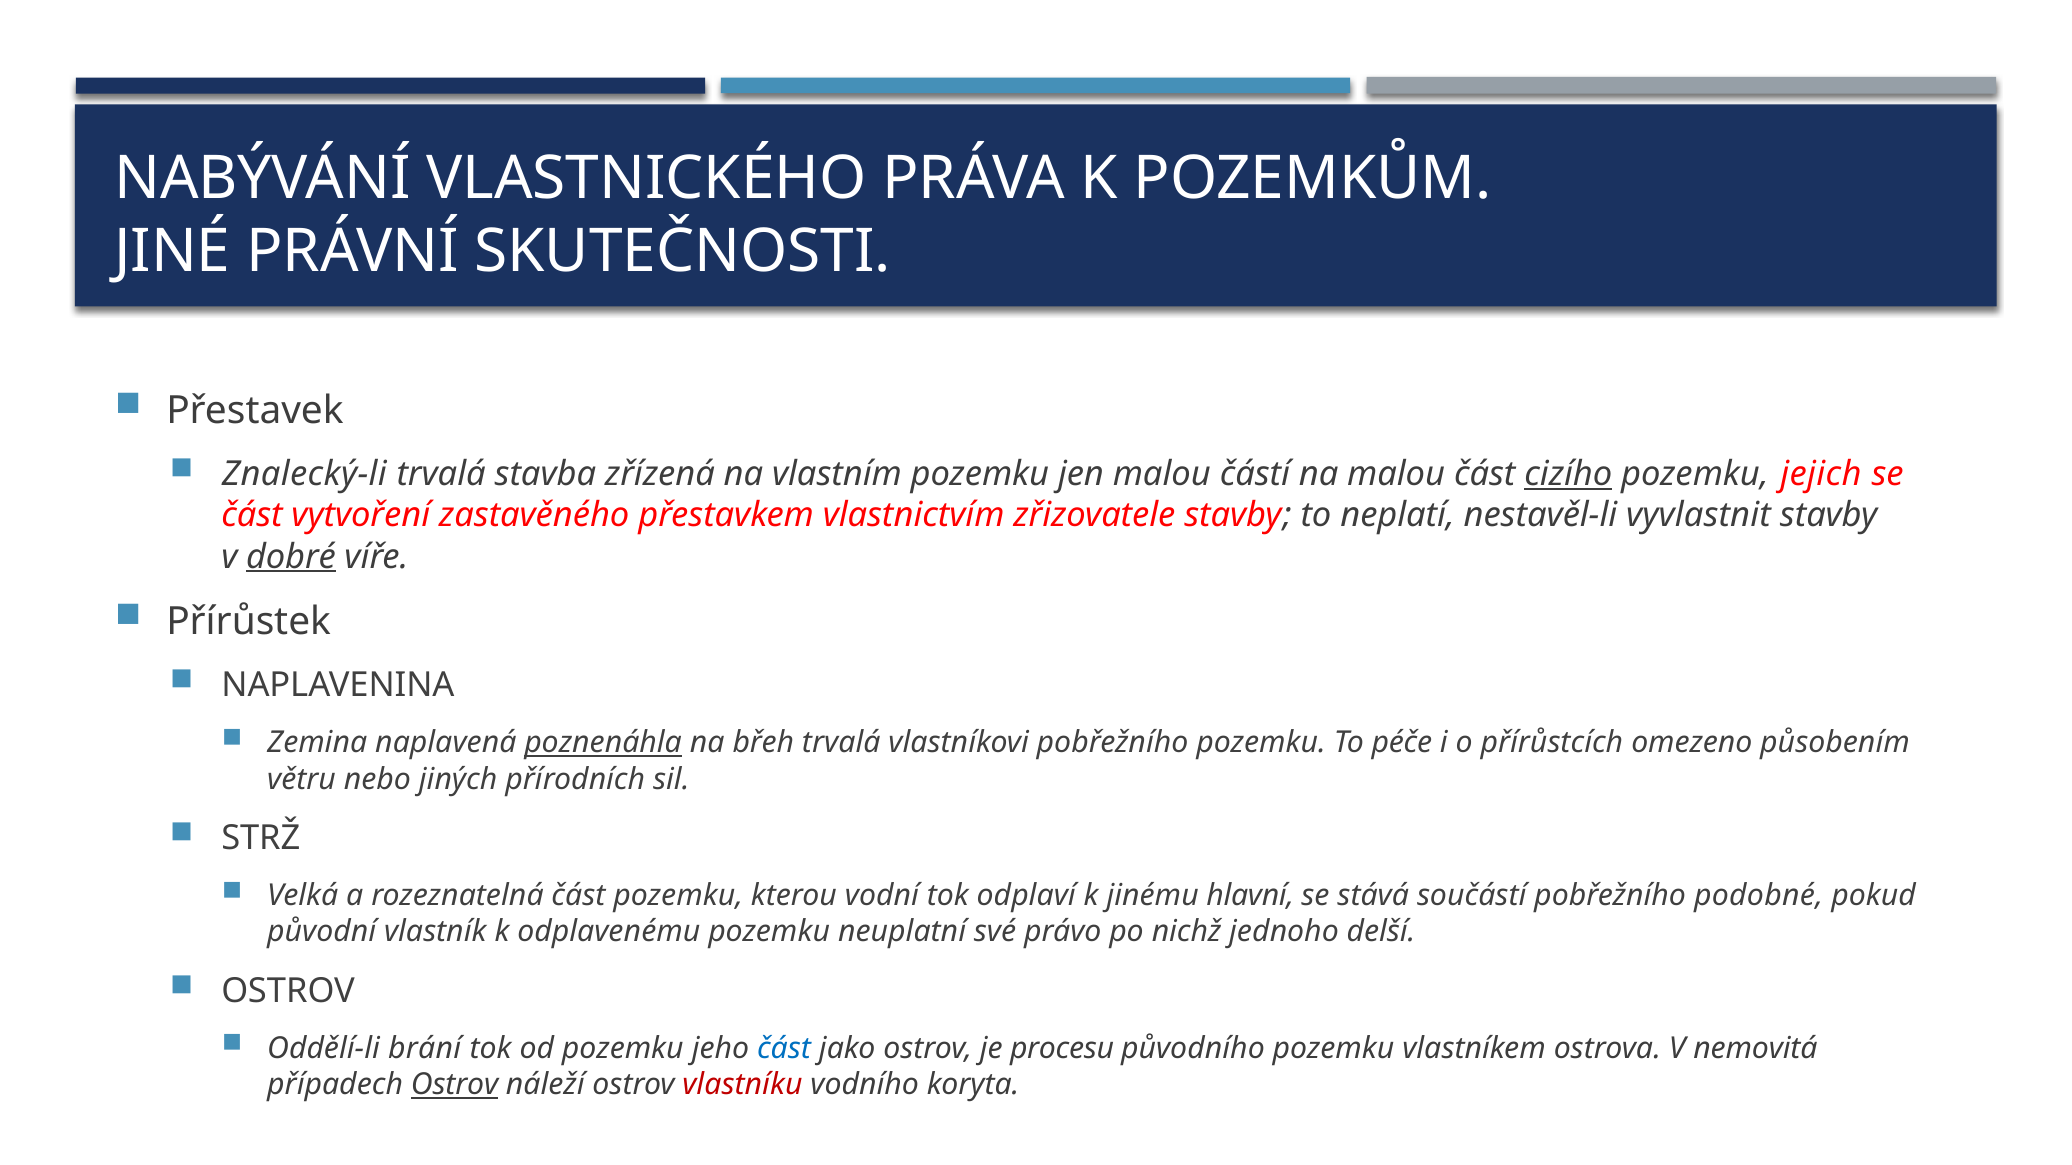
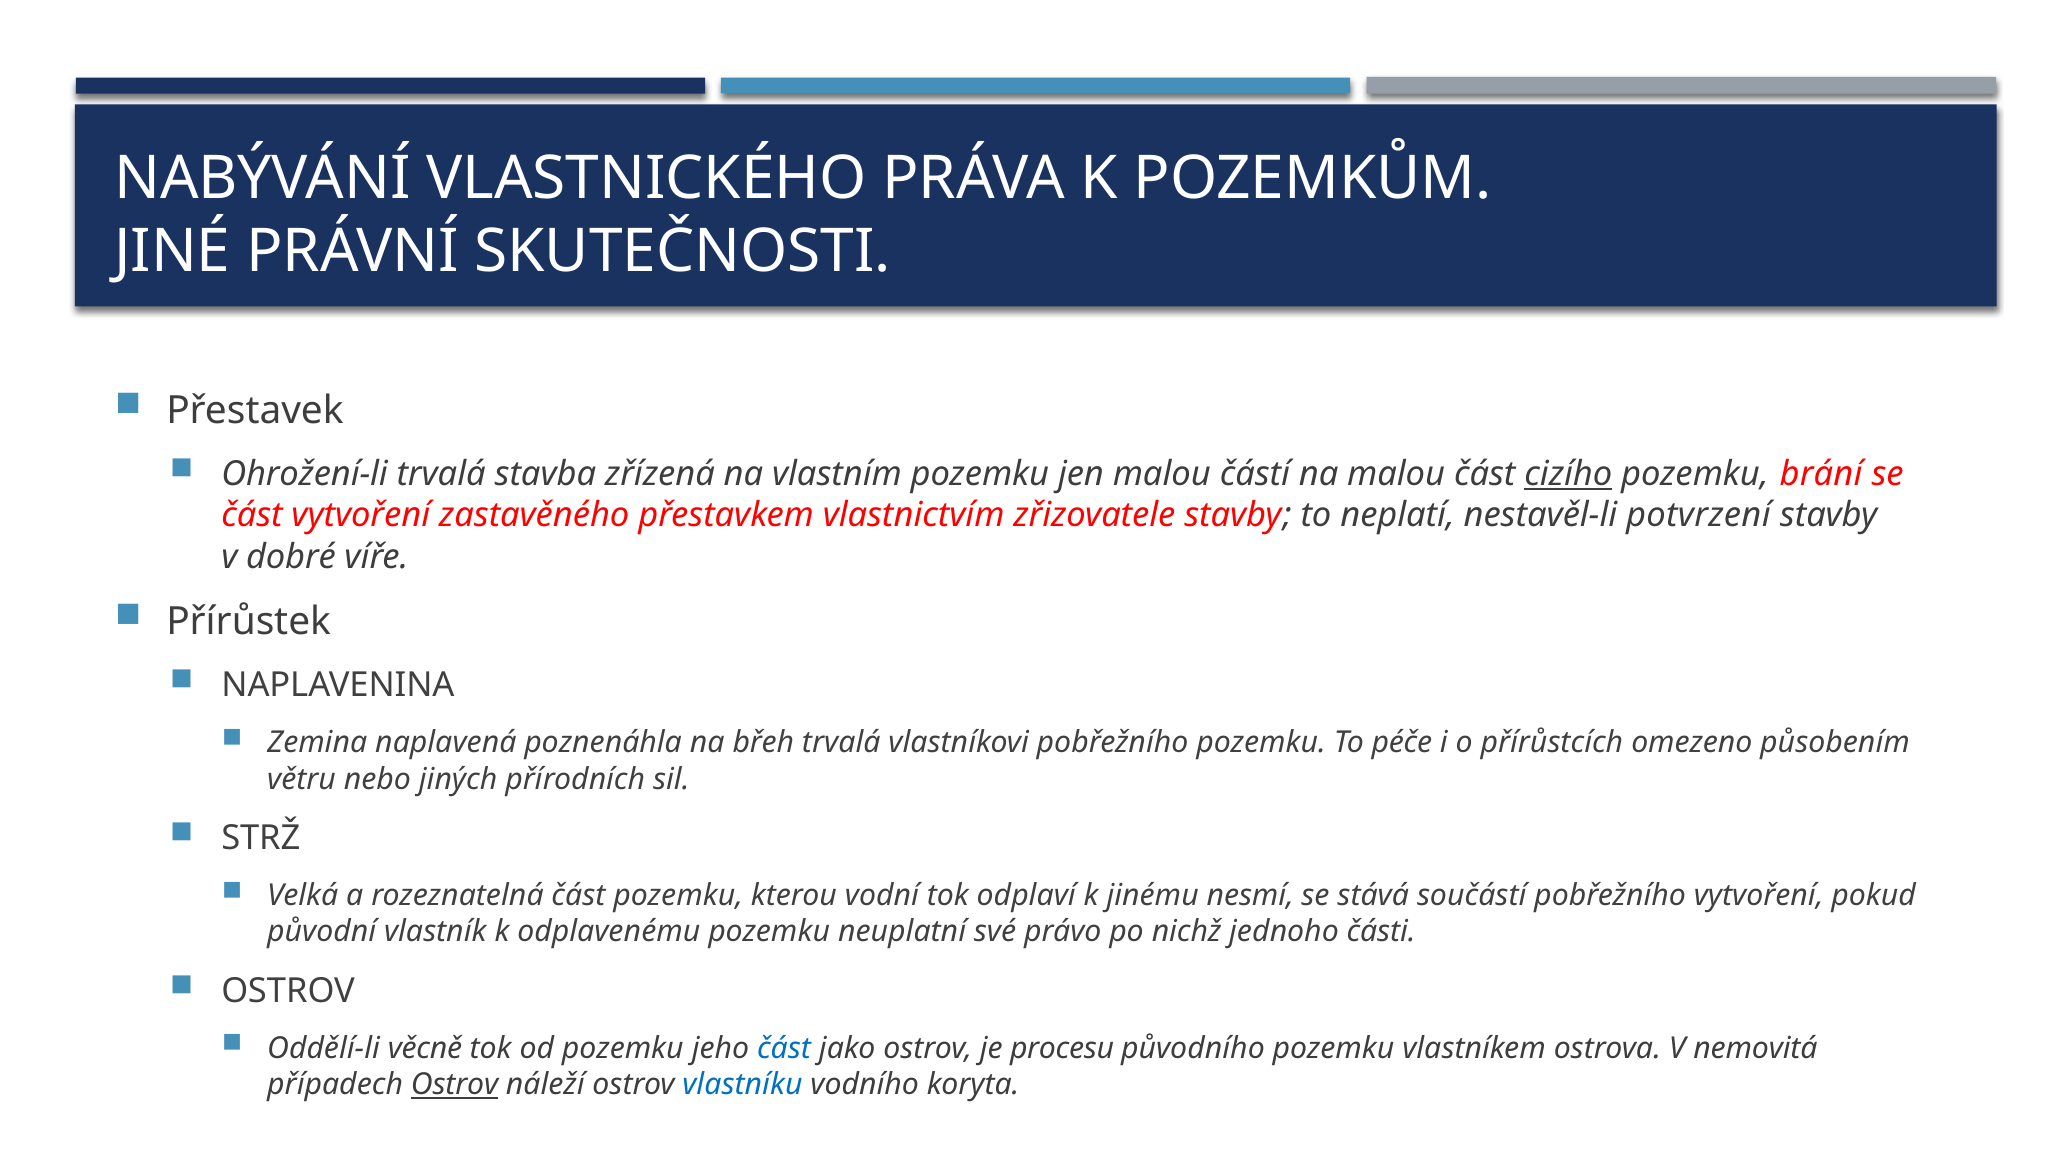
Znalecký-li: Znalecký-li -> Ohrožení-li (305, 474)
jejich: jejich -> brání (1821, 474)
vyvlastnit: vyvlastnit -> potvrzení (1698, 516)
dobré underline: present -> none (291, 557)
poznenáhla underline: present -> none (603, 743)
hlavní: hlavní -> nesmí (1250, 896)
pobřežního podobné: podobné -> vytvoření (1759, 896)
delší: delší -> části (1381, 932)
brání: brání -> věcně (425, 1049)
vlastníku colour: red -> blue (742, 1085)
